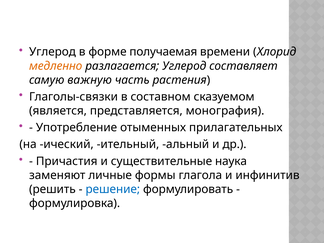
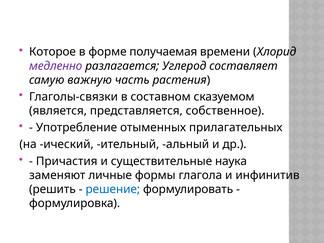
Углерод: Углерод -> Которое (52, 52)
медленно colour: orange -> purple (56, 66)
монография: монография -> собственное (225, 111)
